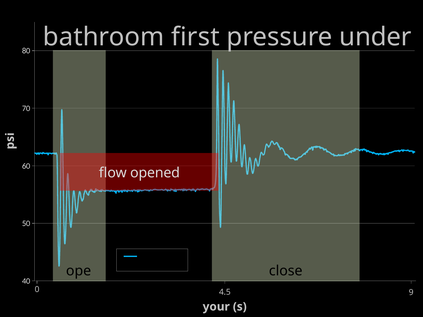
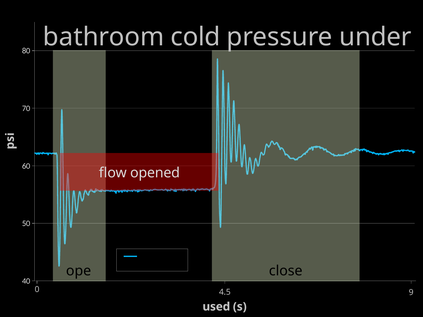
bathroom first: first -> cold (196, 37)
your: your -> used (216, 307)
